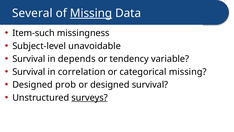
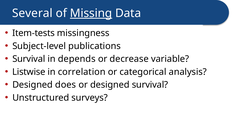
Item-such: Item-such -> Item-tests (34, 33)
unavoidable: unavoidable -> publications (95, 46)
tendency: tendency -> decrease (129, 59)
Survival: Survival -> Listwise (29, 72)
categorical missing: missing -> analysis (188, 72)
prob: prob -> does (66, 85)
surveys underline: present -> none (90, 97)
